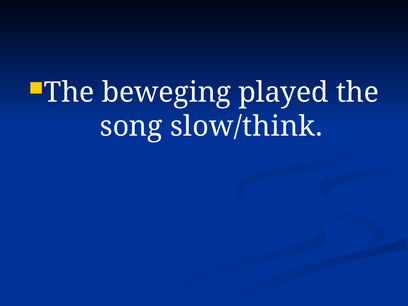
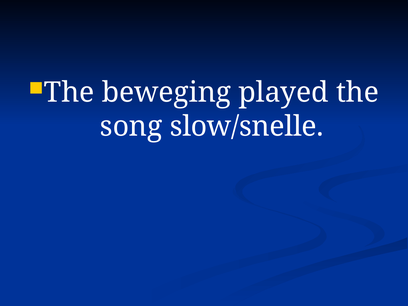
slow/think: slow/think -> slow/snelle (247, 126)
